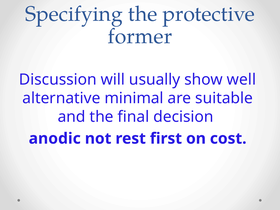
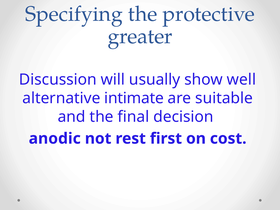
former: former -> greater (140, 36)
minimal: minimal -> intimate (134, 98)
